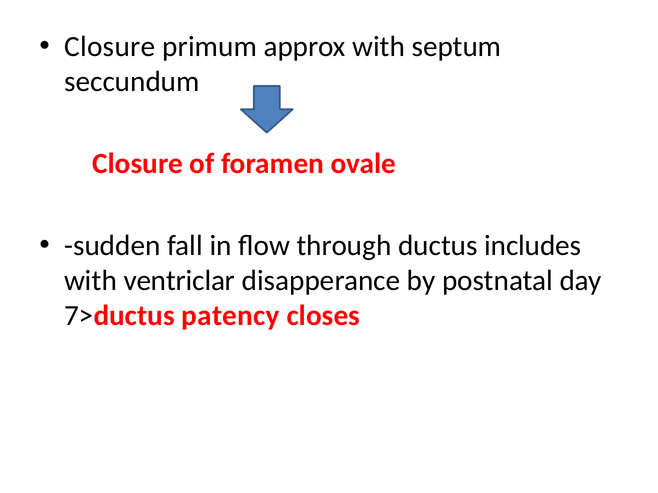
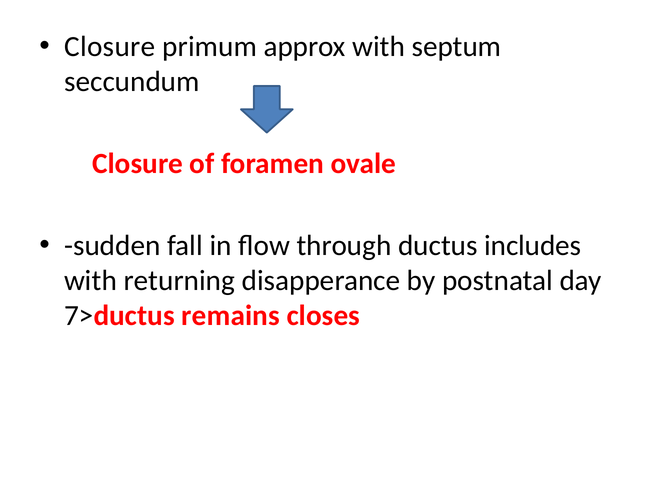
ventriclar: ventriclar -> returning (179, 281)
patency: patency -> remains (231, 316)
